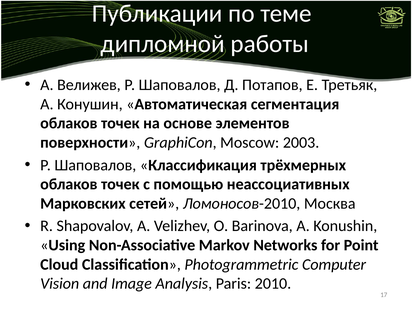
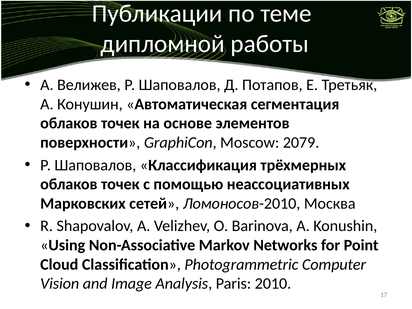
2003: 2003 -> 2079 (301, 143)
